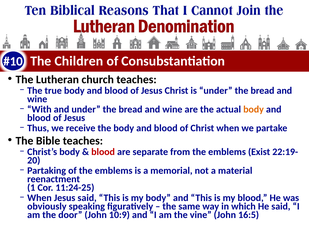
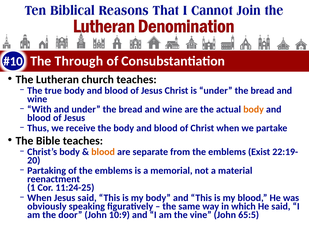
Children: Children -> Through (79, 61)
blood colour: red -> orange (103, 152)
16:5: 16:5 -> 65:5 (249, 215)
